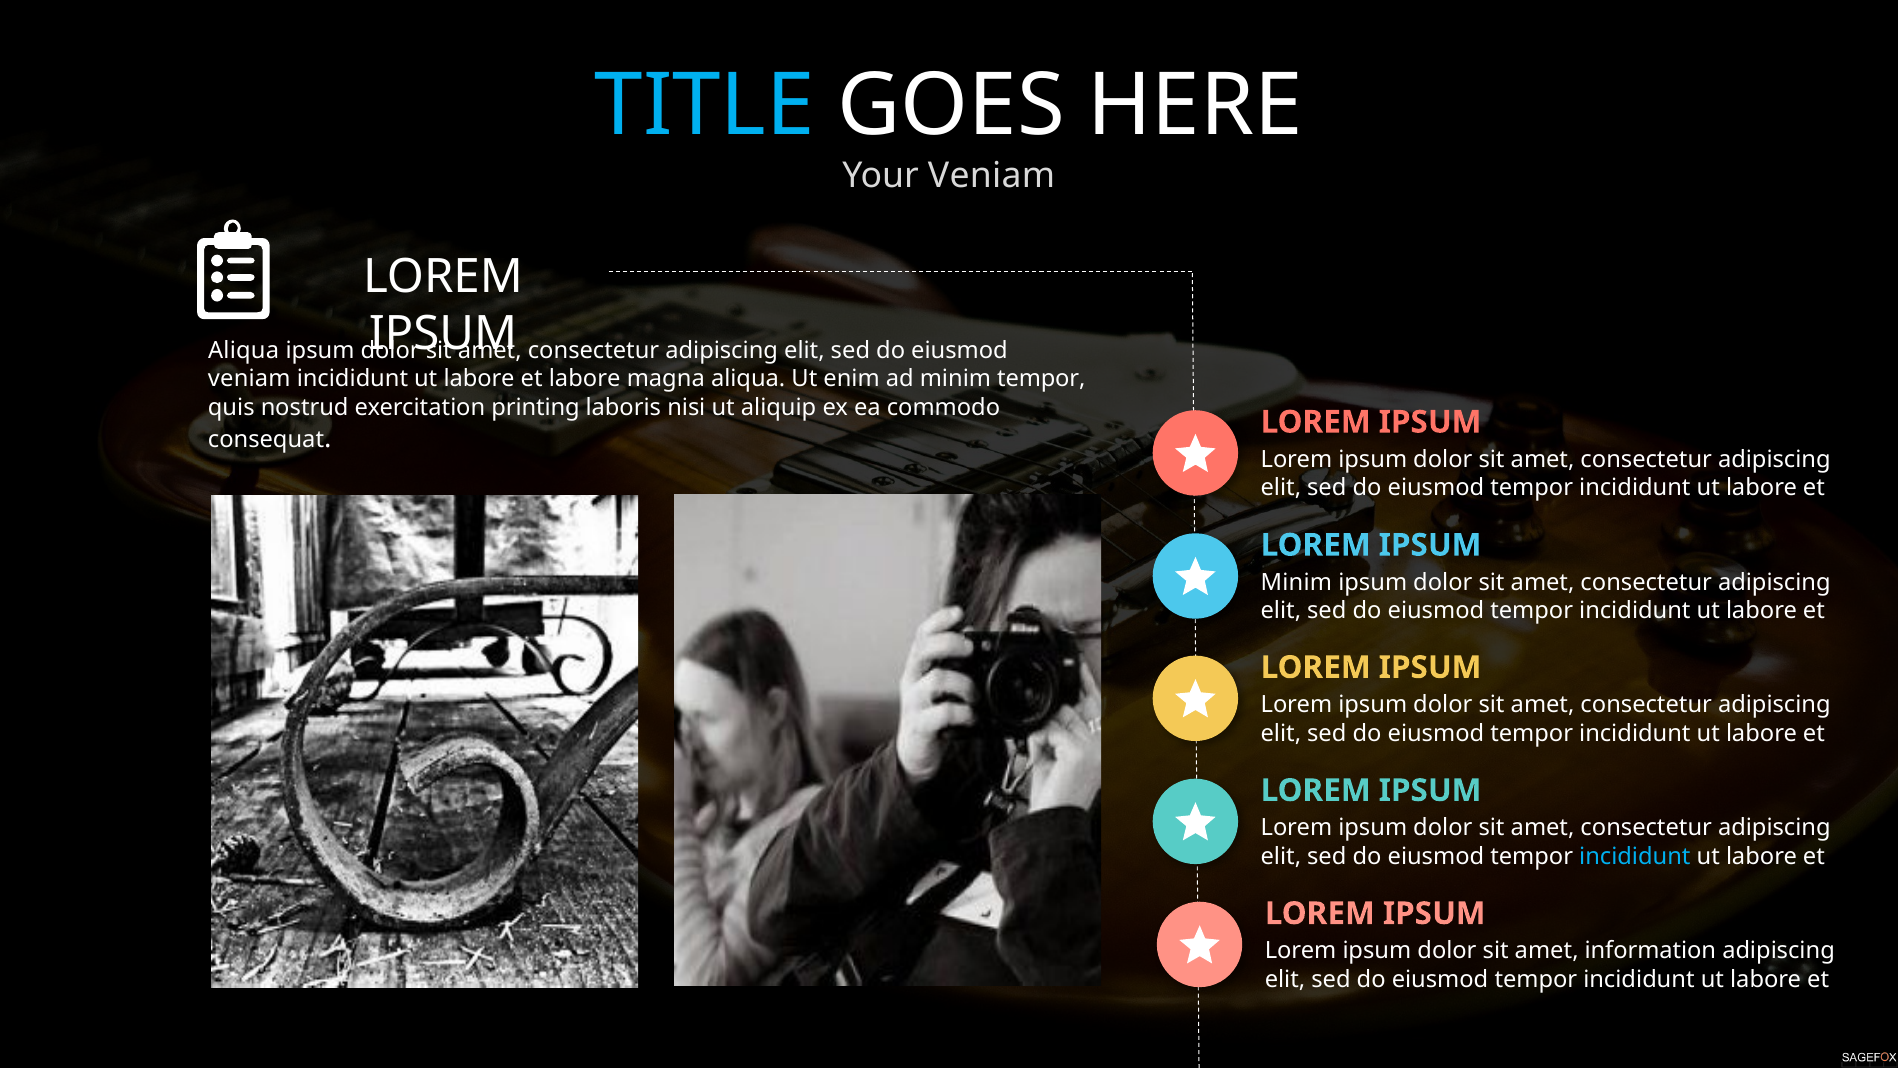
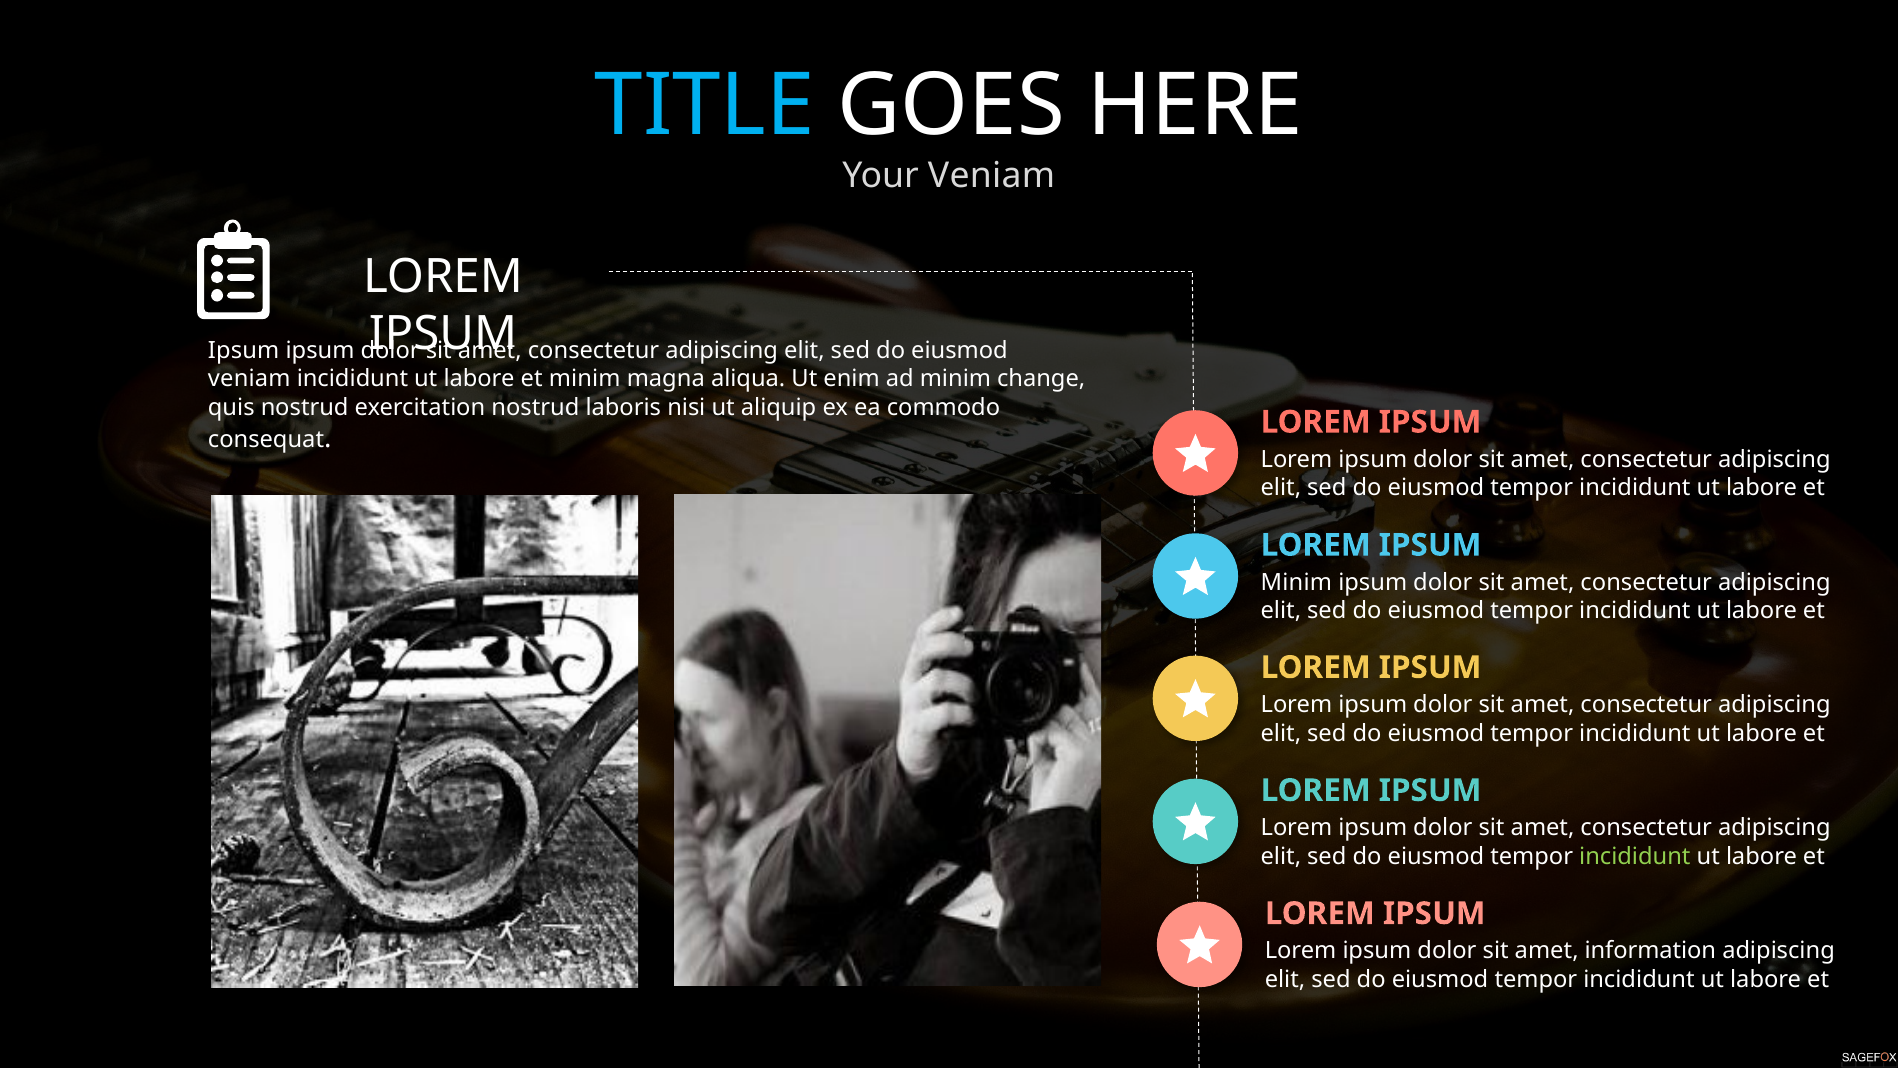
Aliqua: Aliqua -> Ipsum (244, 350)
et labore: labore -> minim (585, 379)
minim tempor: tempor -> change (1041, 379)
exercitation printing: printing -> nostrud (535, 407)
incididunt colour: light blue -> light green (1635, 856)
